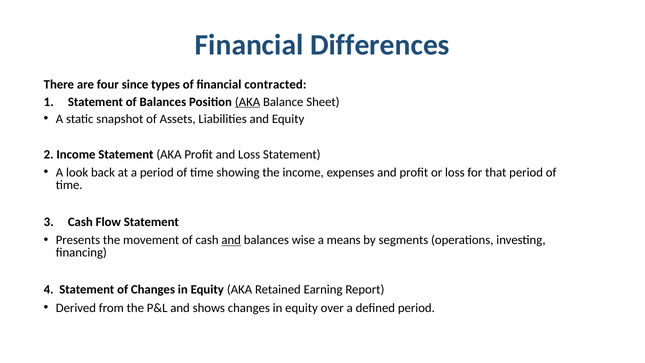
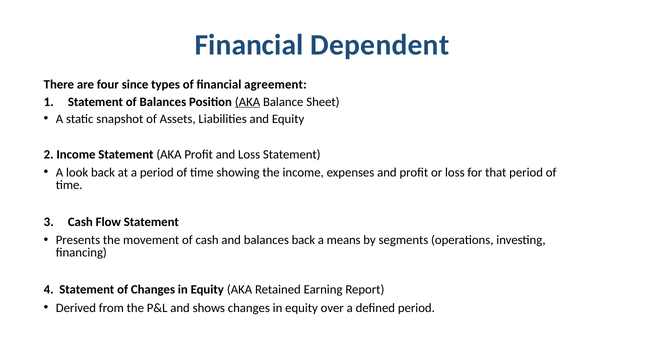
Differences: Differences -> Dependent (380, 45)
contracted: contracted -> agreement (275, 84)
and underline: present -> none (231, 240)
balances wise: wise -> back (303, 240)
